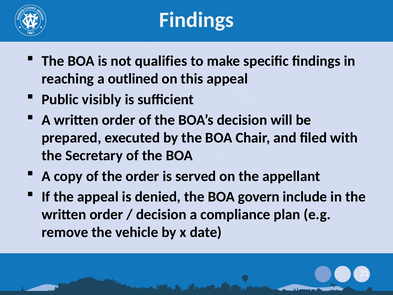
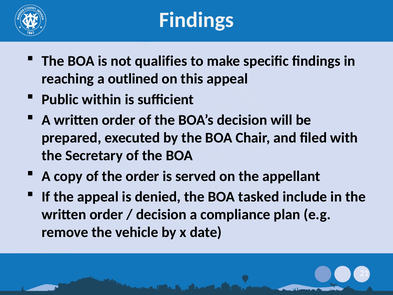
visibly: visibly -> within (102, 99)
govern: govern -> tasked (259, 197)
